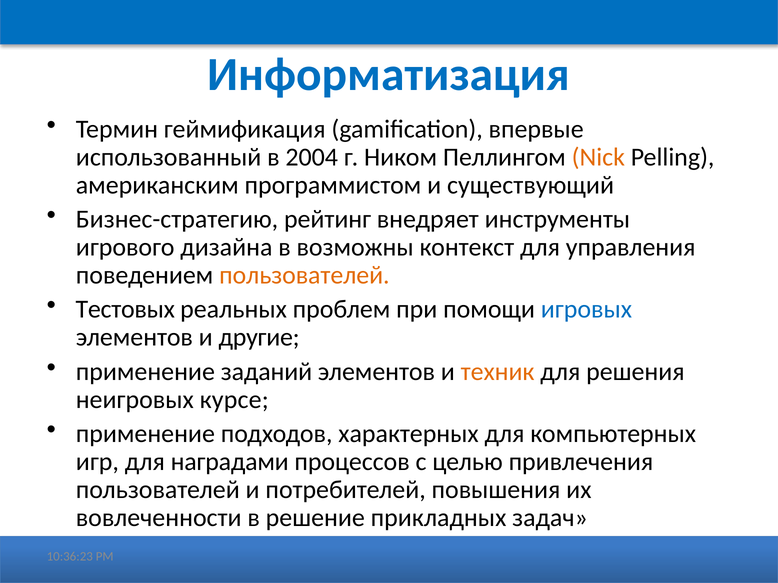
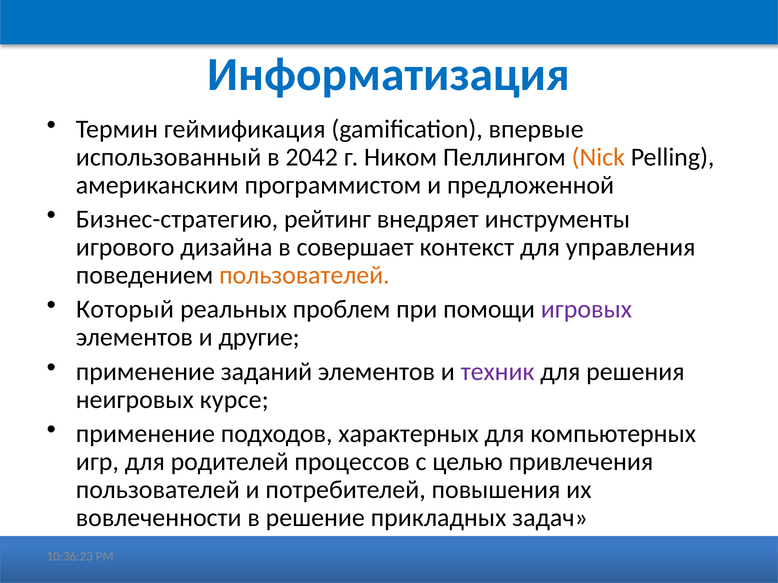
2004: 2004 -> 2042 (312, 157)
существующий: существующий -> предложенной (531, 185)
возможны: возможны -> совершает (355, 247)
Тестовых: Тестовых -> Который (125, 310)
игровых colour: blue -> purple (586, 310)
техник colour: orange -> purple (498, 372)
наградами: наградами -> родителей (230, 462)
